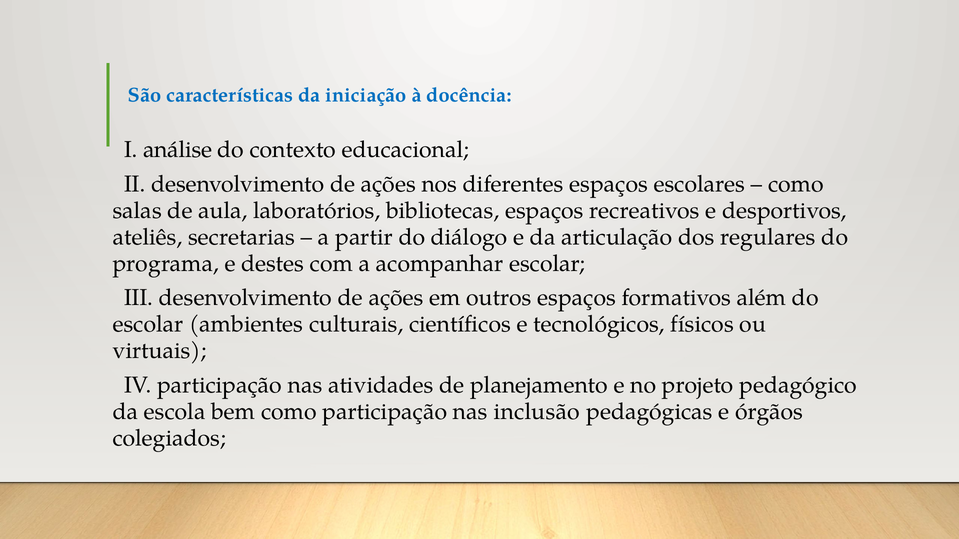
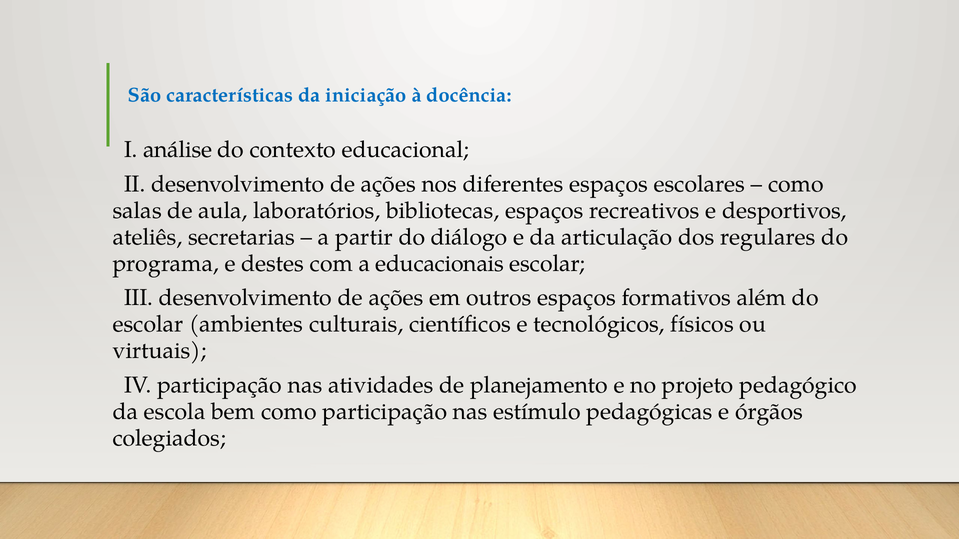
acompanhar: acompanhar -> educacionais (440, 264)
inclusão: inclusão -> estímulo (537, 412)
